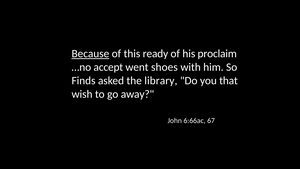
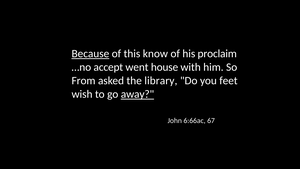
ready: ready -> know (155, 54)
shoes: shoes -> house (165, 67)
Finds: Finds -> From (84, 81)
that: that -> feet (228, 81)
away underline: none -> present (137, 94)
